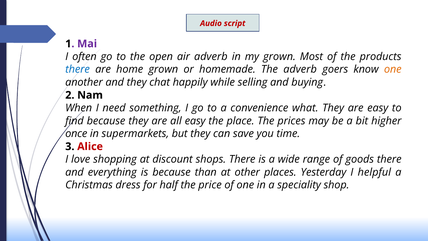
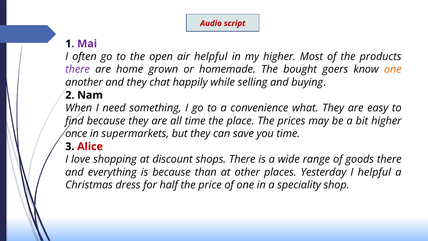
air adverb: adverb -> helpful (211, 57)
my grown: grown -> higher (279, 57)
there colour: blue -> purple (78, 69)
The adverb: adverb -> bought (300, 69)
all easy: easy -> time (195, 121)
